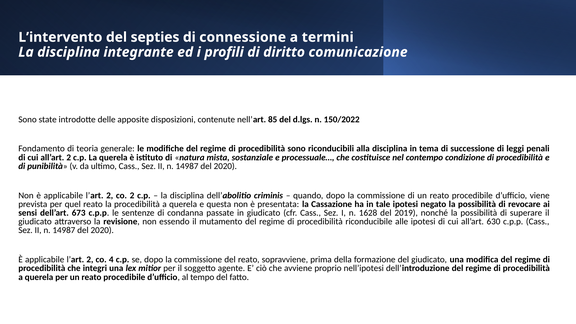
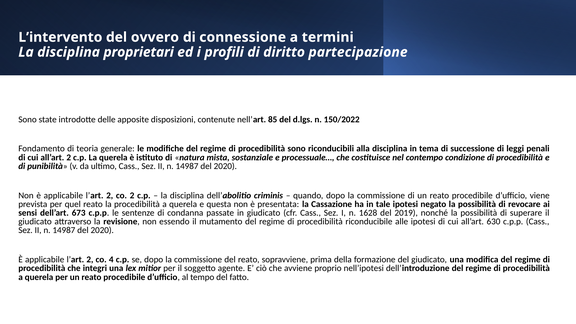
septies: septies -> ovvero (155, 37)
integrante: integrante -> proprietari (139, 52)
comunicazione: comunicazione -> partecipazione (358, 52)
